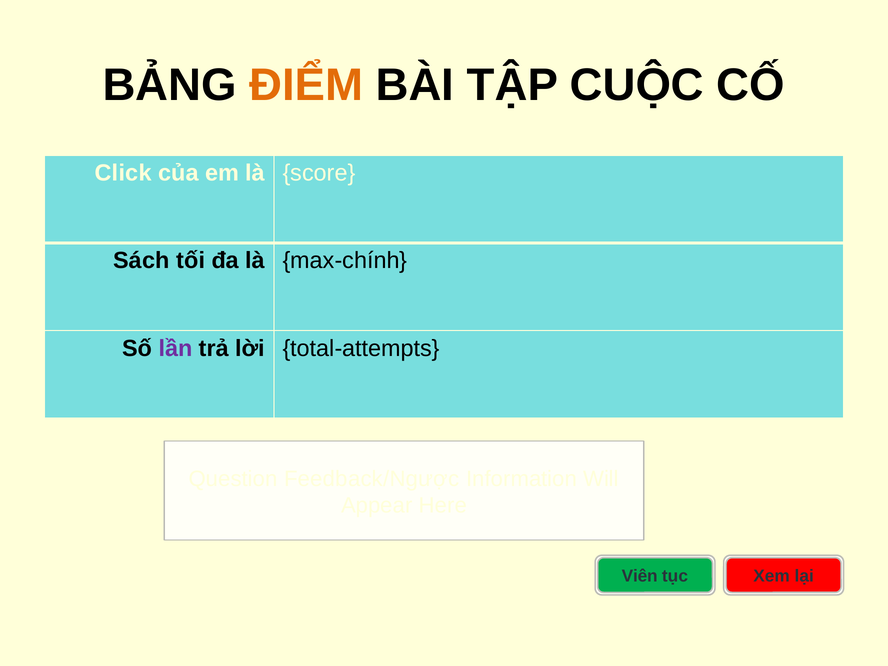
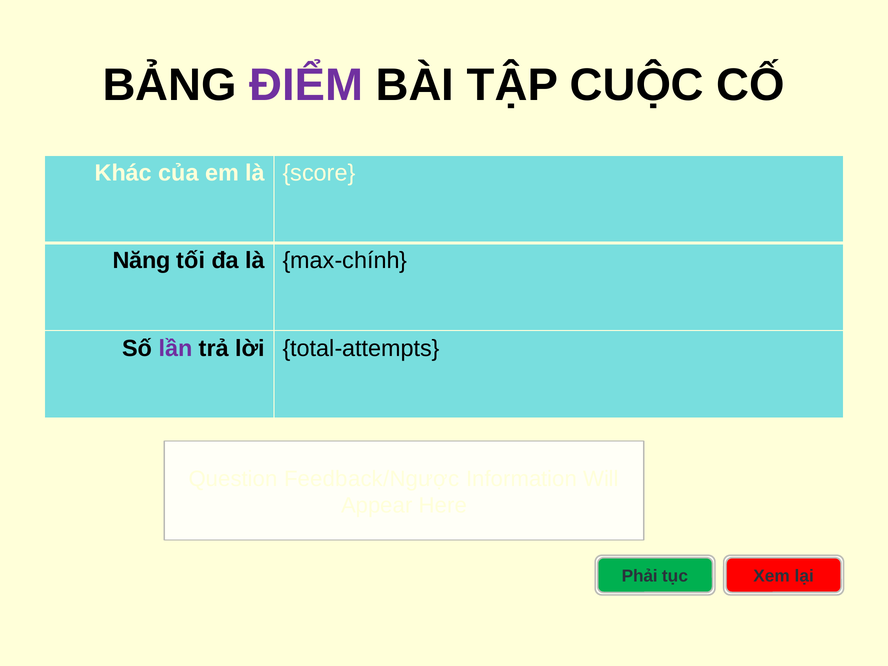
ĐIỂM colour: orange -> purple (306, 85)
Click: Click -> Khác (123, 173)
Sách: Sách -> Năng (142, 261)
Viên: Viên -> Phải (640, 576)
